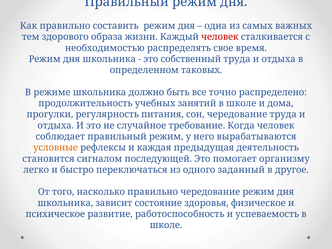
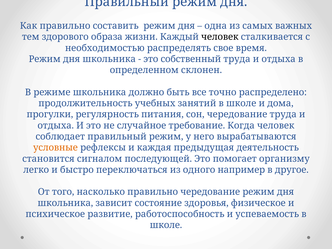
человек colour: red -> black (220, 37)
таковых: таковых -> склонен (202, 70)
заданный: заданный -> например (241, 170)
